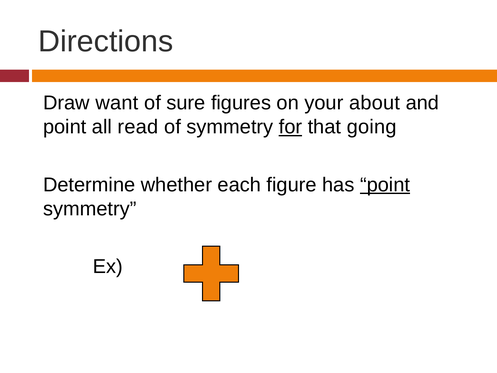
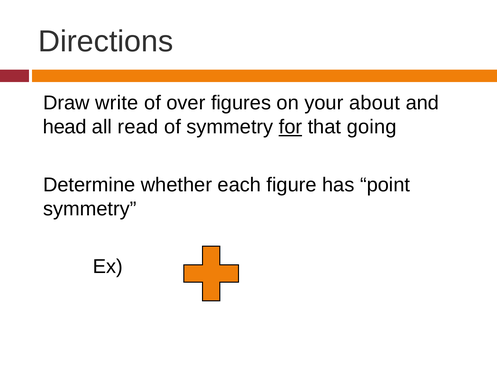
want: want -> write (117, 103)
sure: sure -> over (186, 103)
point: point -> head (65, 127)
point underline: present -> none (385, 185)
